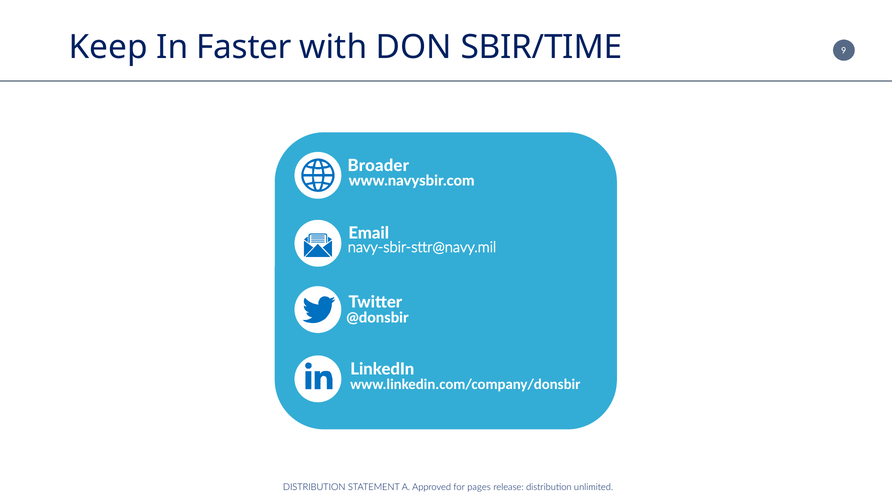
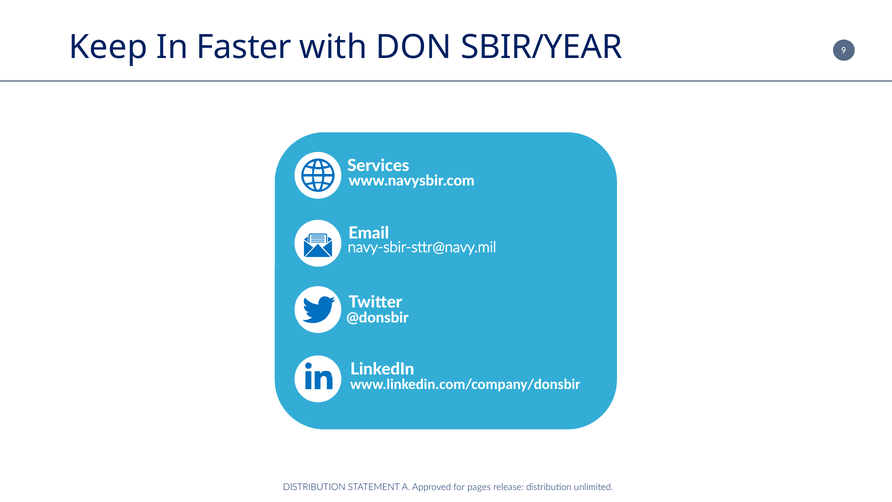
SBIR/TIME: SBIR/TIME -> SBIR/YEAR (541, 47)
Broader: Broader -> Services (378, 166)
